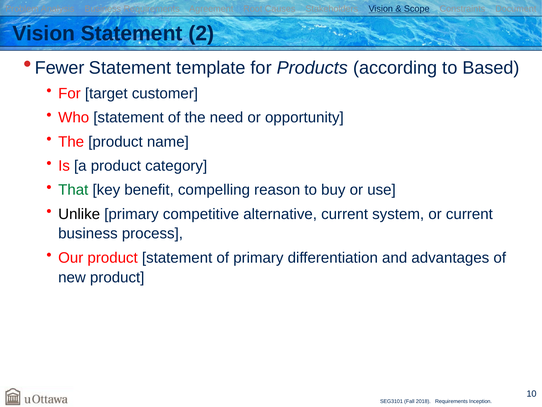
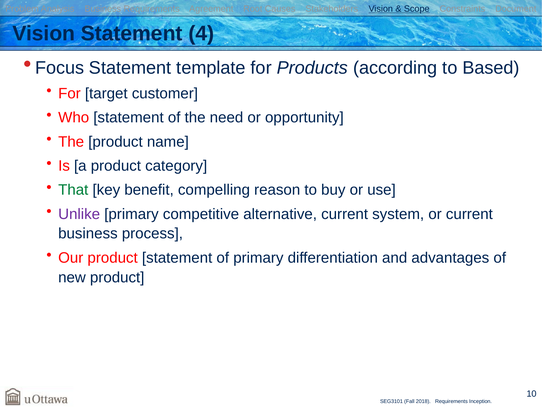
2: 2 -> 4 (201, 33)
Fewer: Fewer -> Focus (60, 68)
Unlike colour: black -> purple (79, 214)
